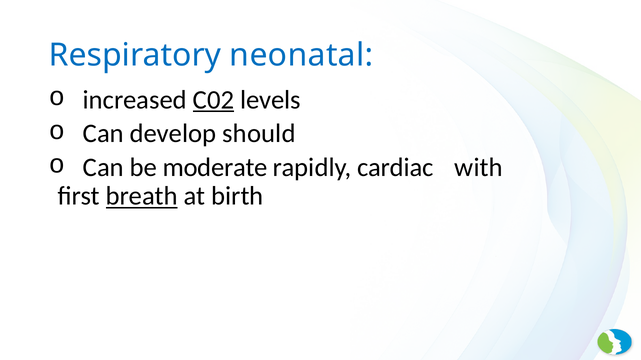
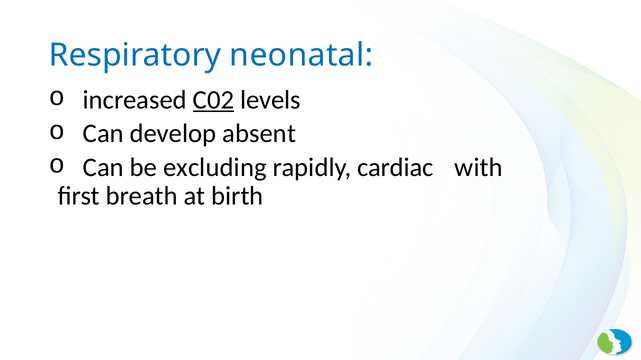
should: should -> absent (259, 134)
moderate: moderate -> excluding (215, 168)
breath underline: present -> none (142, 196)
